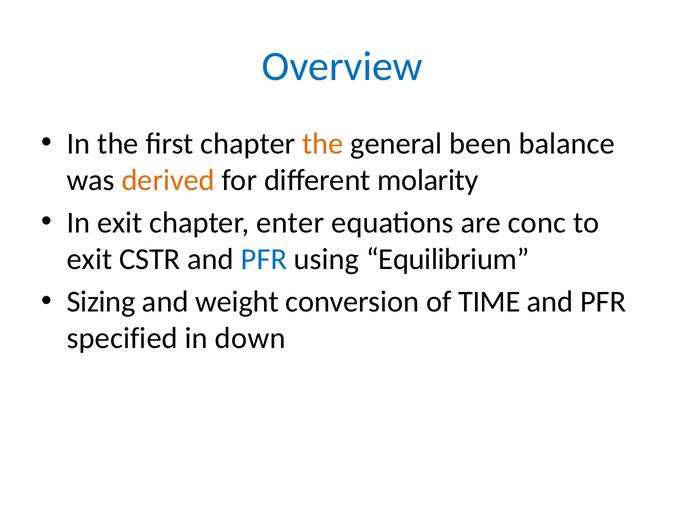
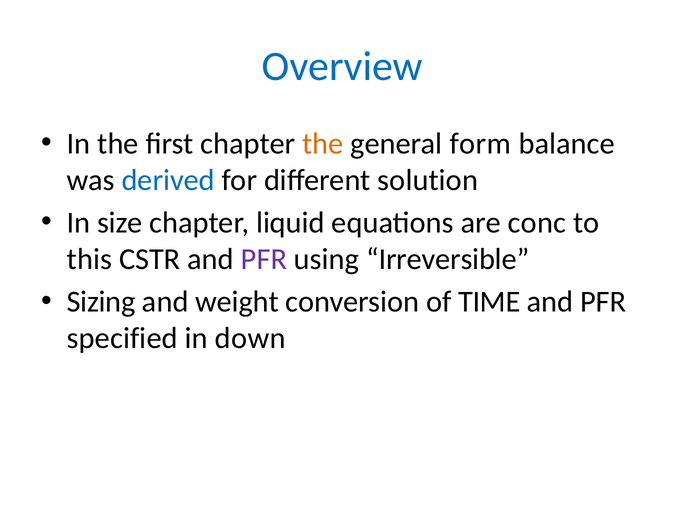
been: been -> form (480, 144)
derived colour: orange -> blue (168, 180)
molarity: molarity -> solution (428, 180)
In exit: exit -> size (120, 223)
enter: enter -> liquid (290, 223)
exit: exit -> this (89, 259)
PFR colour: blue -> purple (264, 259)
Equilibrium: Equilibrium -> Irreversible (448, 259)
